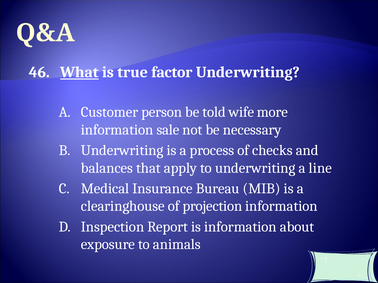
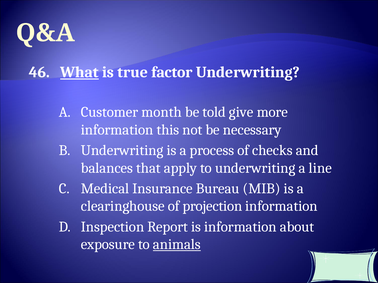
person: person -> month (162, 112)
wife: wife -> give (241, 112)
sale: sale -> this (168, 130)
animals underline: none -> present (177, 245)
